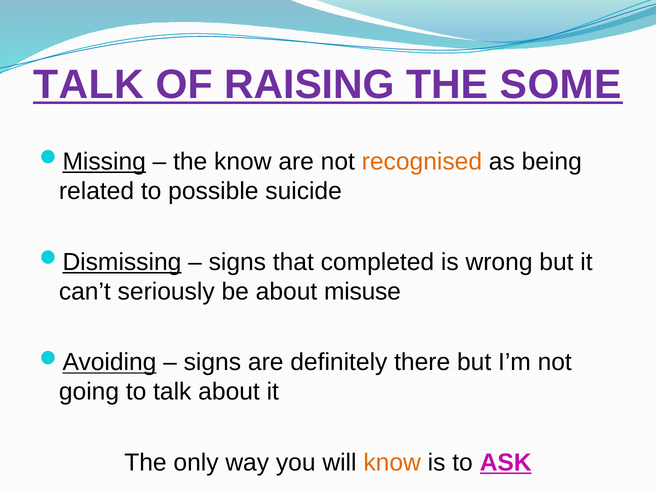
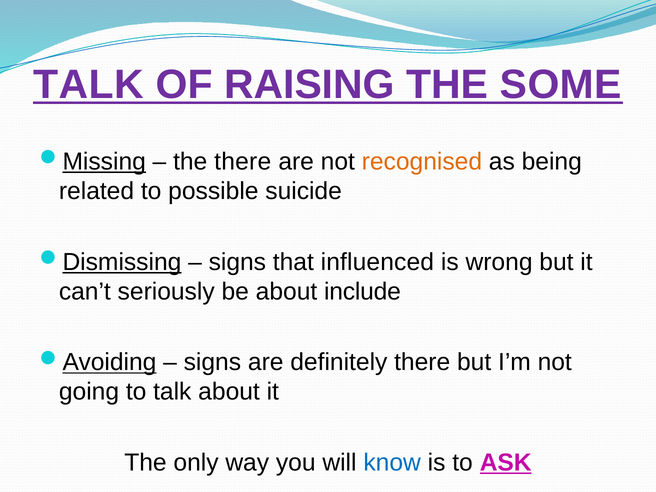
the know: know -> there (243, 162)
completed: completed -> influenced (377, 262)
misuse: misuse -> include (362, 291)
know colour: orange -> blue (392, 463)
